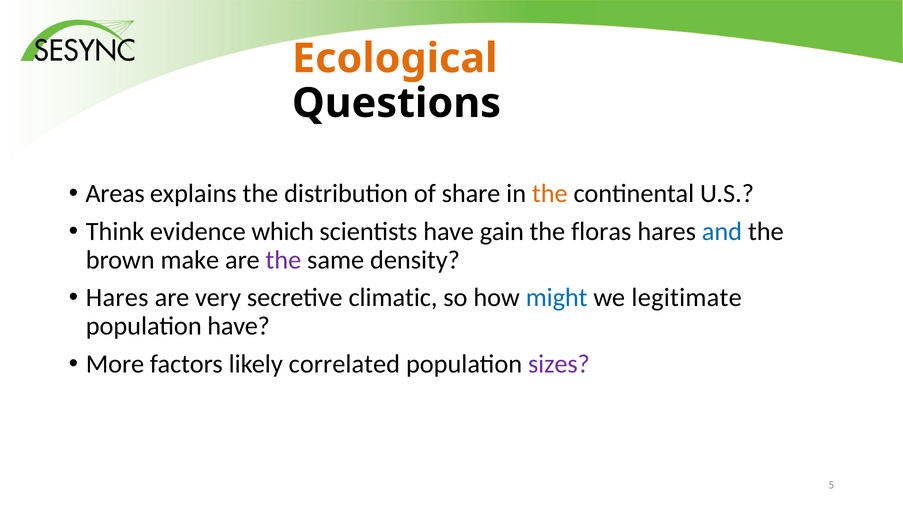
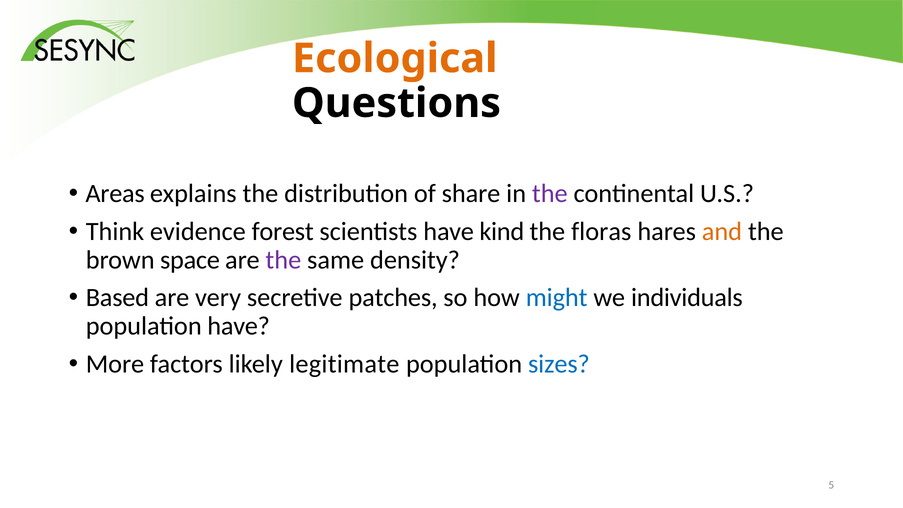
the colour: orange -> purple (550, 194)
which: which -> forest (283, 231)
gain: gain -> kind (502, 231)
and colour: blue -> orange (722, 231)
make: make -> space (190, 260)
Hares: Hares -> Based (117, 298)
climatic: climatic -> patches (393, 298)
legitimate: legitimate -> individuals (687, 298)
correlated: correlated -> legitimate (344, 364)
sizes colour: purple -> blue (559, 364)
